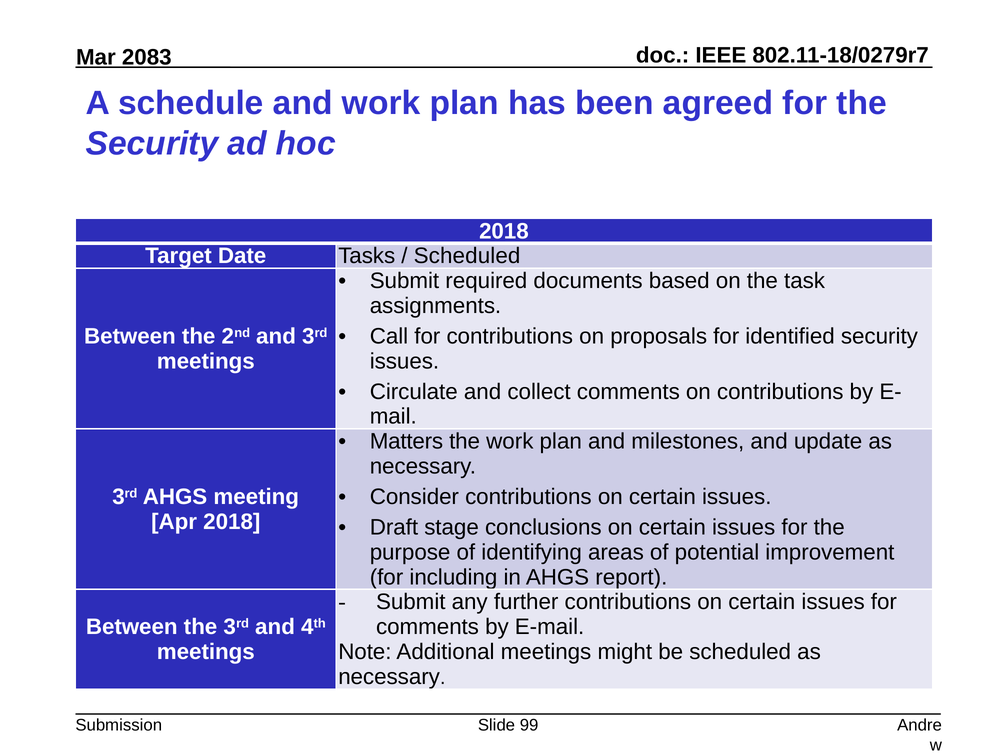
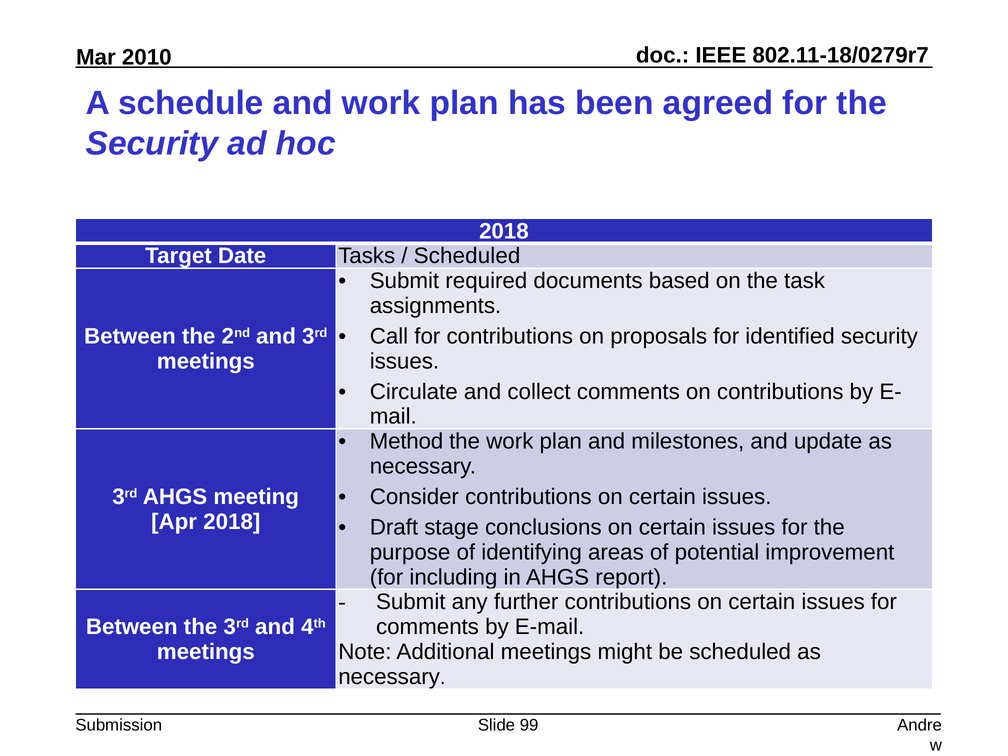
2083: 2083 -> 2010 (147, 57)
Matters: Matters -> Method (406, 442)
